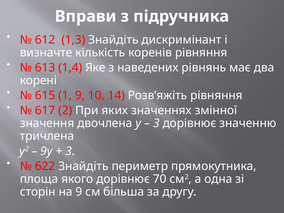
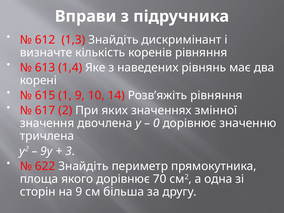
3: 3 -> 0 (156, 123)
